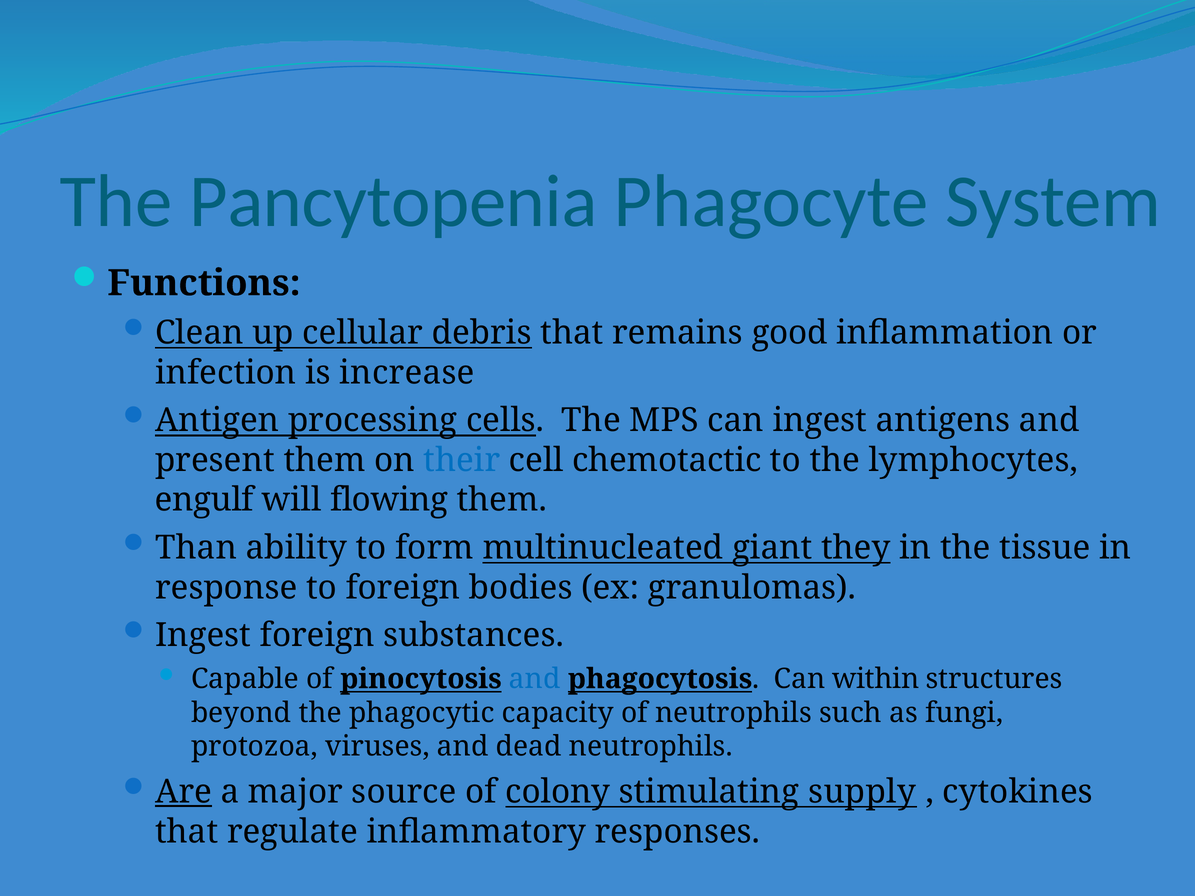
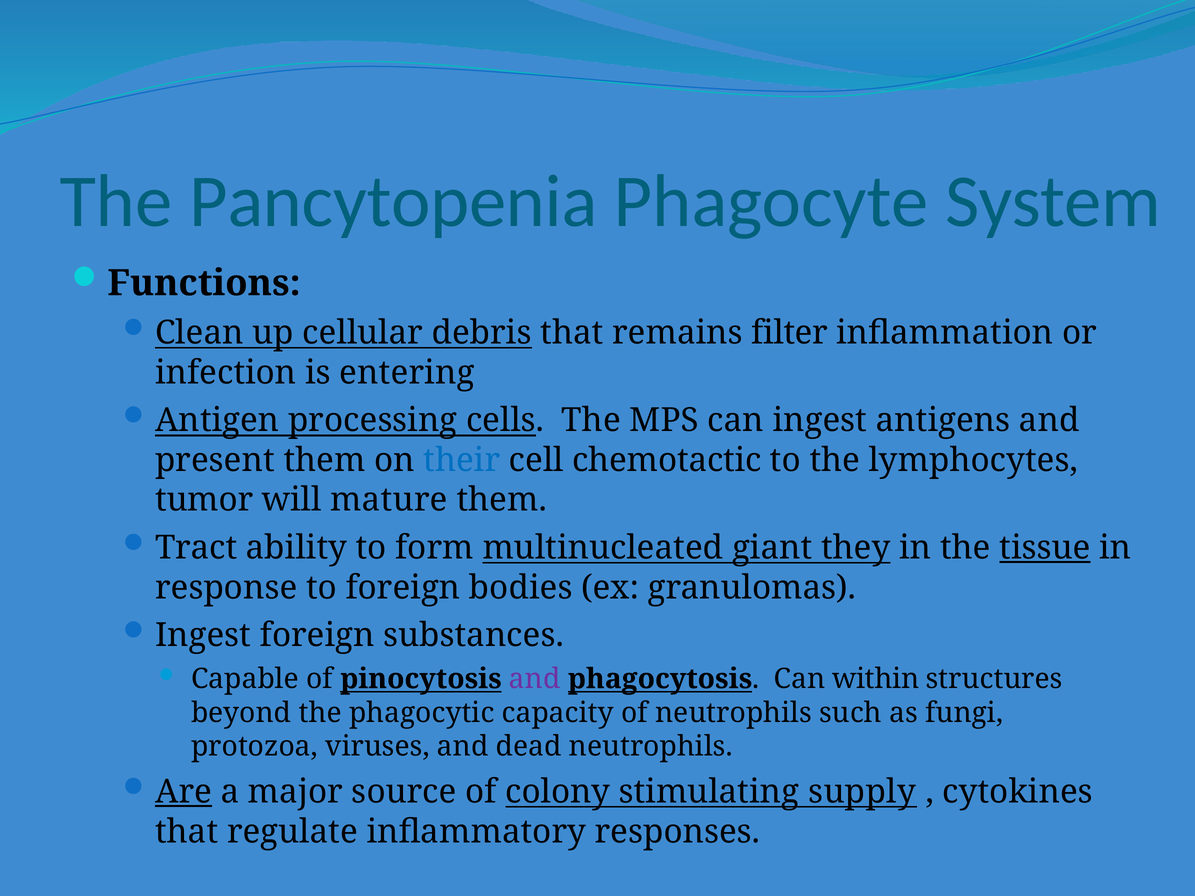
good: good -> filter (790, 333)
increase: increase -> entering (407, 373)
engulf: engulf -> tumor (204, 500)
flowing: flowing -> mature (389, 500)
Than: Than -> Tract (196, 548)
tissue underline: none -> present (1045, 548)
and colour: blue -> purple (535, 679)
